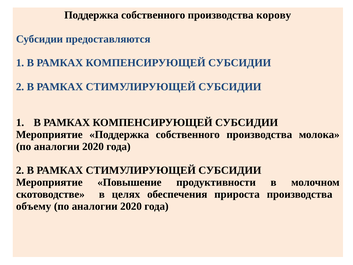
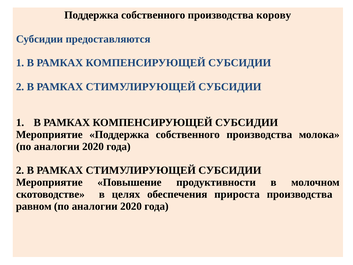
объему: объему -> равном (34, 206)
